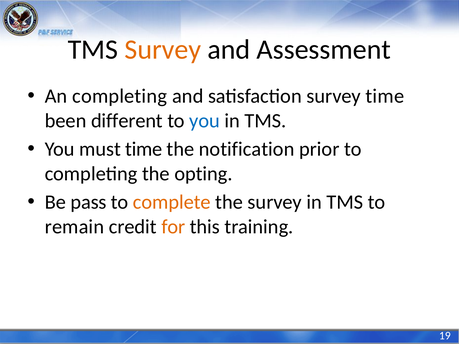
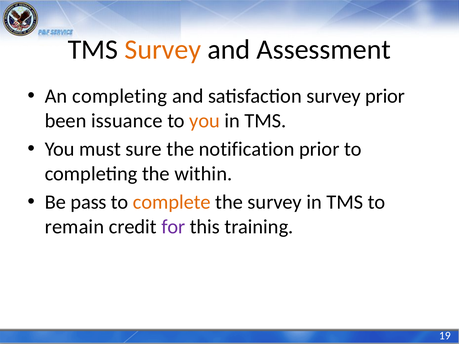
survey time: time -> prior (385, 96)
different: different -> issuance (127, 121)
you colour: blue -> orange (205, 121)
must time: time -> sure (144, 149)
opting: opting -> within (203, 174)
for colour: orange -> purple (173, 227)
